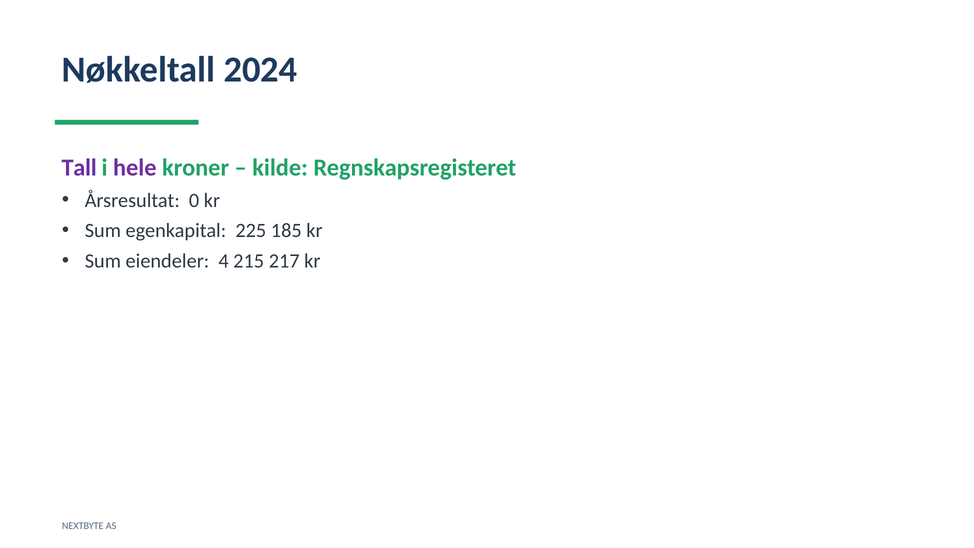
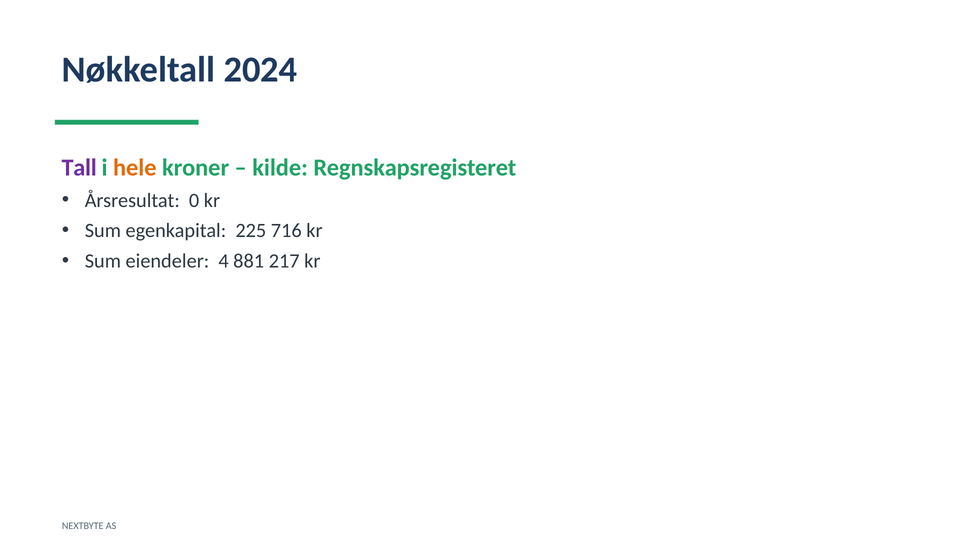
hele colour: purple -> orange (135, 168)
185: 185 -> 716 (286, 231)
215: 215 -> 881 (249, 261)
